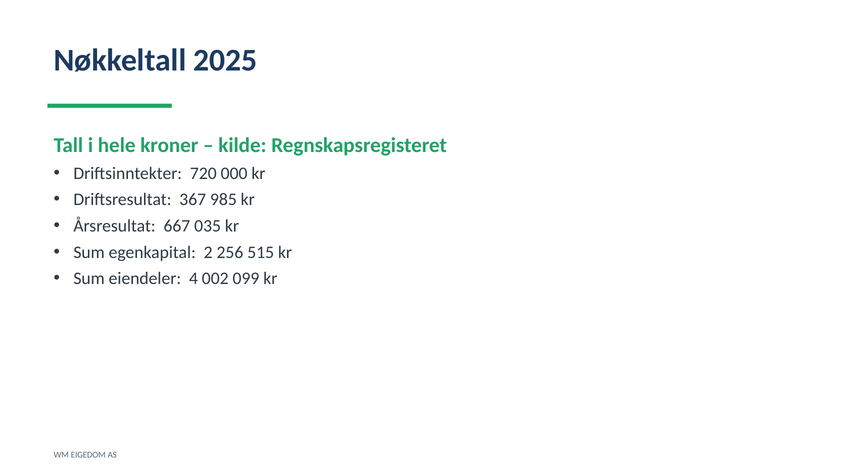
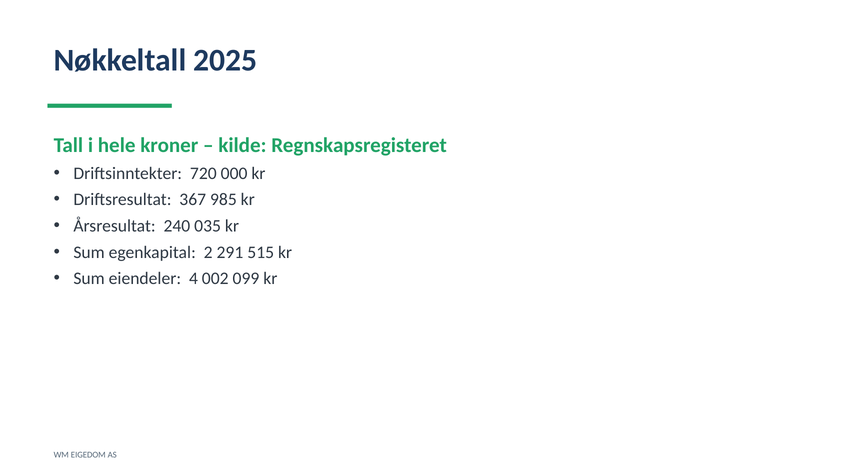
667: 667 -> 240 (177, 226)
256: 256 -> 291 (230, 252)
